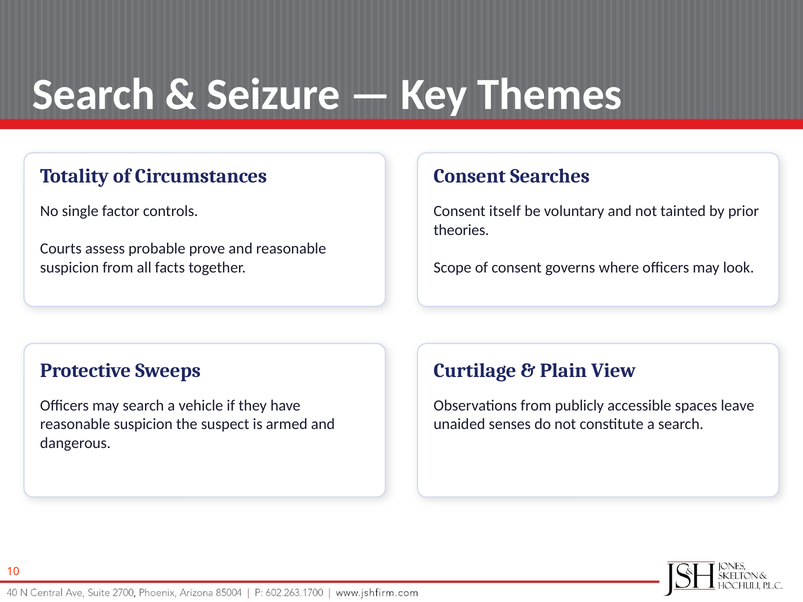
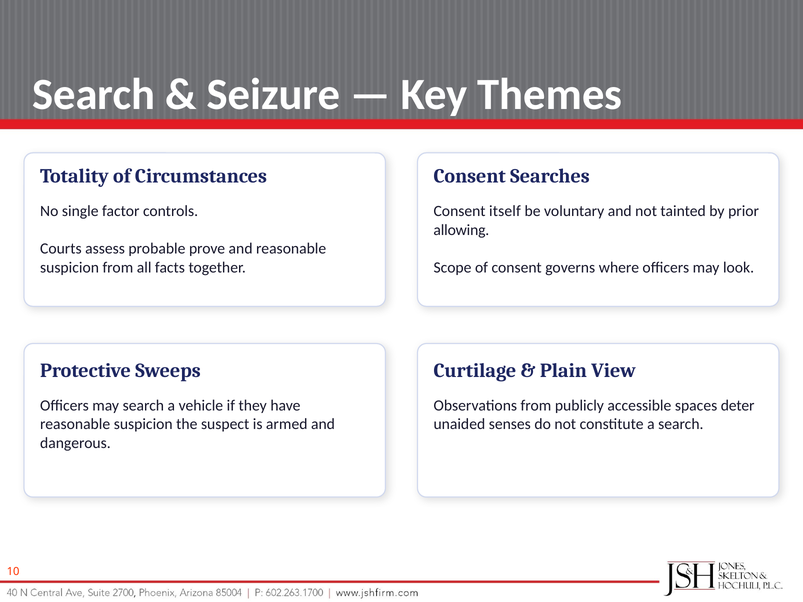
theories: theories -> allowing (461, 230)
leave: leave -> deter (738, 406)
